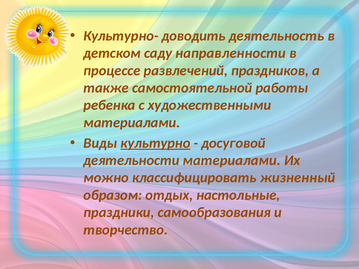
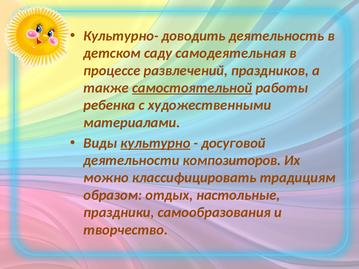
направленности: направленности -> самодеятельная (231, 53)
самостоятельной underline: none -> present (192, 88)
деятельности материалами: материалами -> композиторов (232, 161)
жизненный: жизненный -> традициям (298, 178)
